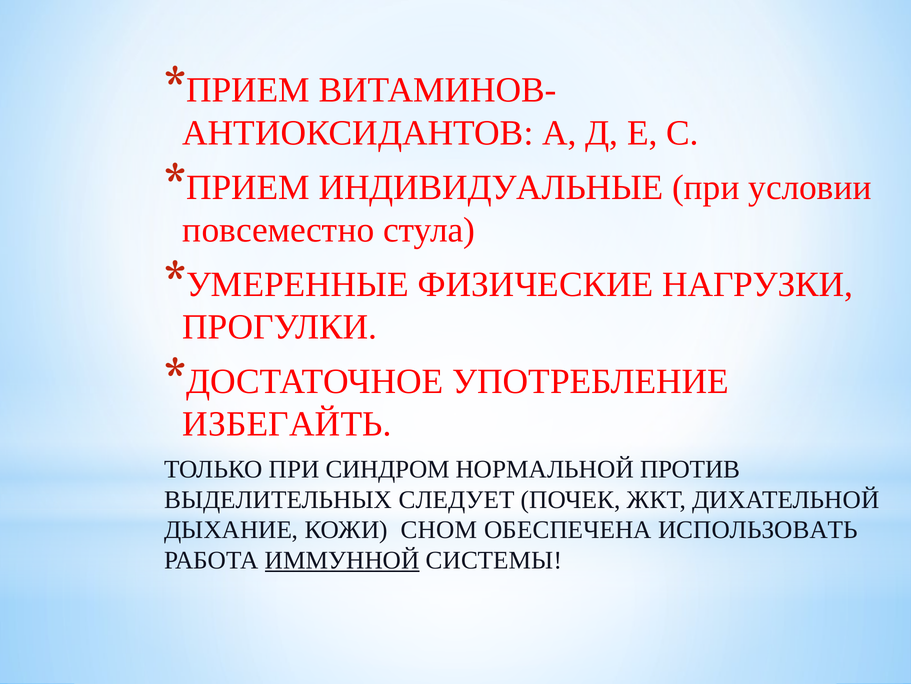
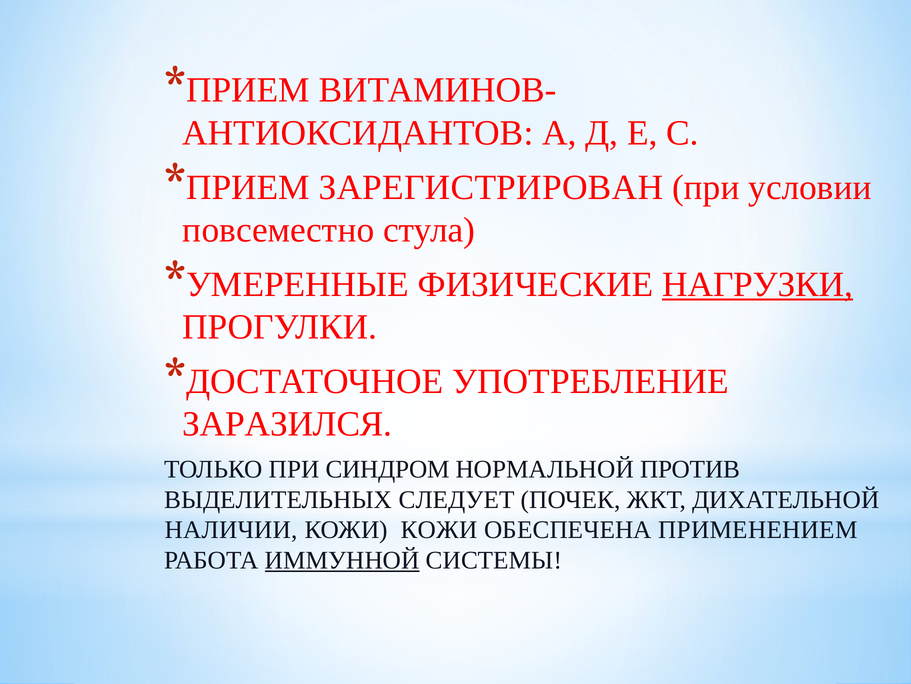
ИНДИВИДУАЛЬНЫЕ: ИНДИВИДУАЛЬНЫЕ -> ЗАРЕГИСТРИРОВАН (491, 187)
НАГРУЗКИ underline: none -> present (758, 284)
ИЗБЕГАЙТЬ: ИЗБЕГАЙТЬ -> ЗАРАЗИЛСЯ (287, 424)
ДЫХАНИЕ: ДЫХАНИЕ -> НАЛИЧИИ (231, 529)
КОЖИ СНОМ: СНОМ -> КОЖИ (439, 529)
ИСПОЛЬЗОВАТЬ: ИСПОЛЬЗОВАТЬ -> ПРИМЕНЕНИЕМ (758, 529)
